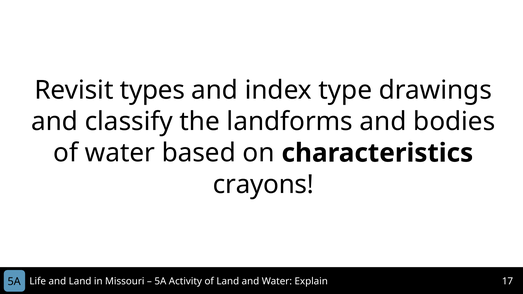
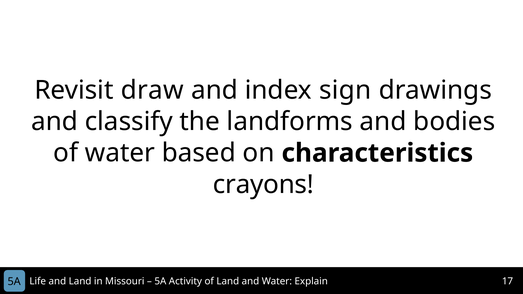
types: types -> draw (152, 90)
type: type -> sign (345, 90)
